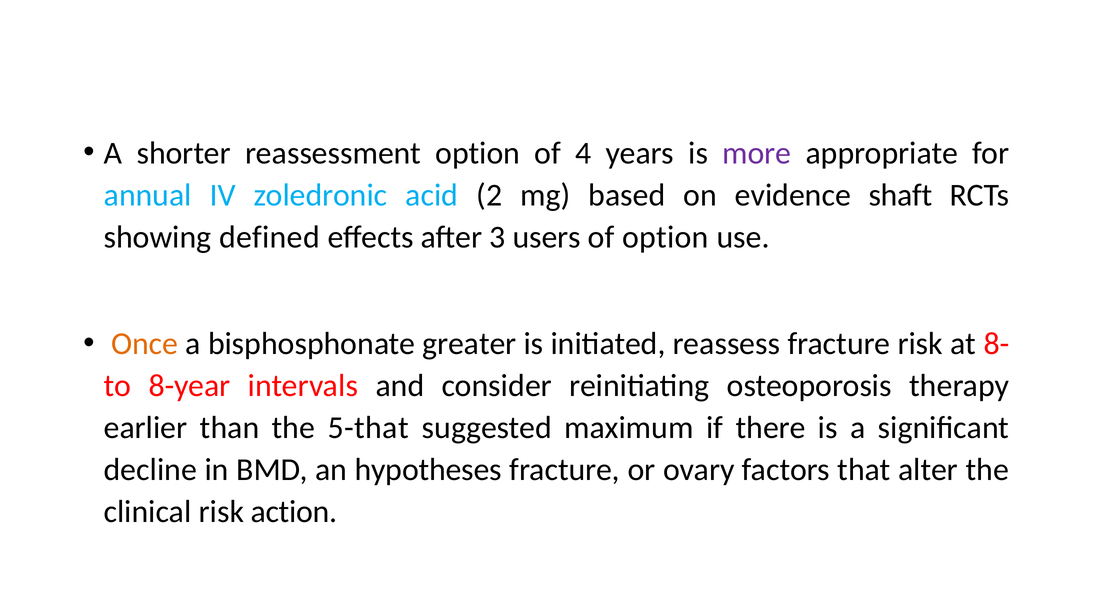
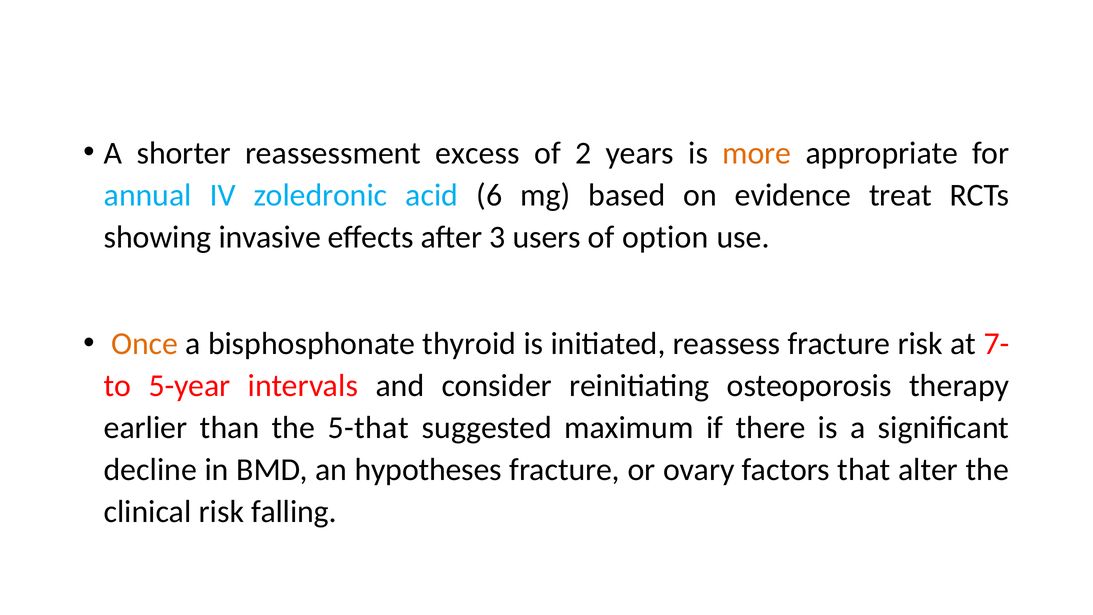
reassessment option: option -> excess (478, 153)
4: 4 -> 2 (583, 153)
more colour: purple -> orange (757, 153)
2: 2 -> 6 (489, 195)
shaft: shaft -> treat (900, 195)
defined: defined -> invasive (270, 237)
greater: greater -> thyroid (469, 344)
8-: 8- -> 7- (997, 344)
8-year: 8-year -> 5-year (189, 386)
action: action -> falling (294, 512)
